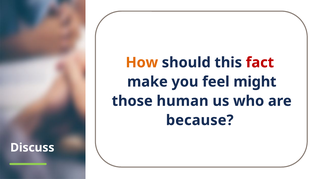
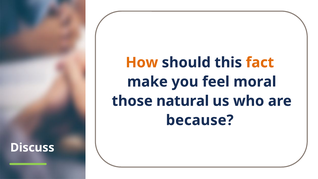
fact colour: red -> orange (260, 62)
might: might -> moral (255, 82)
human: human -> natural (183, 101)
